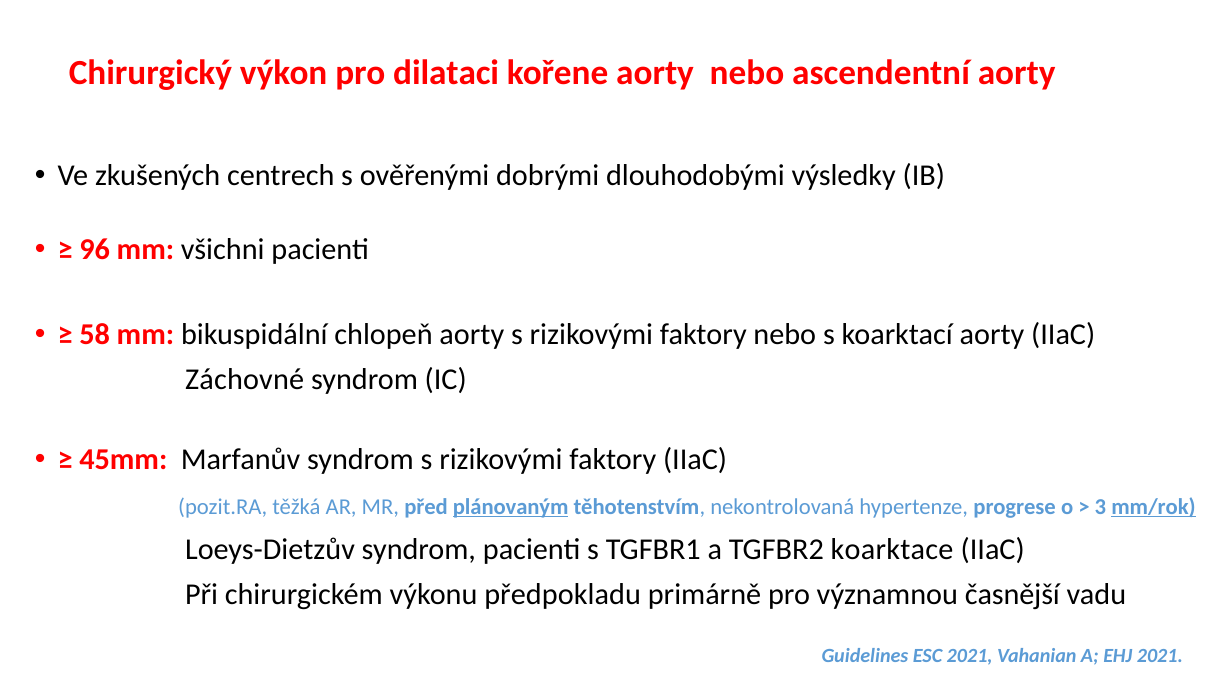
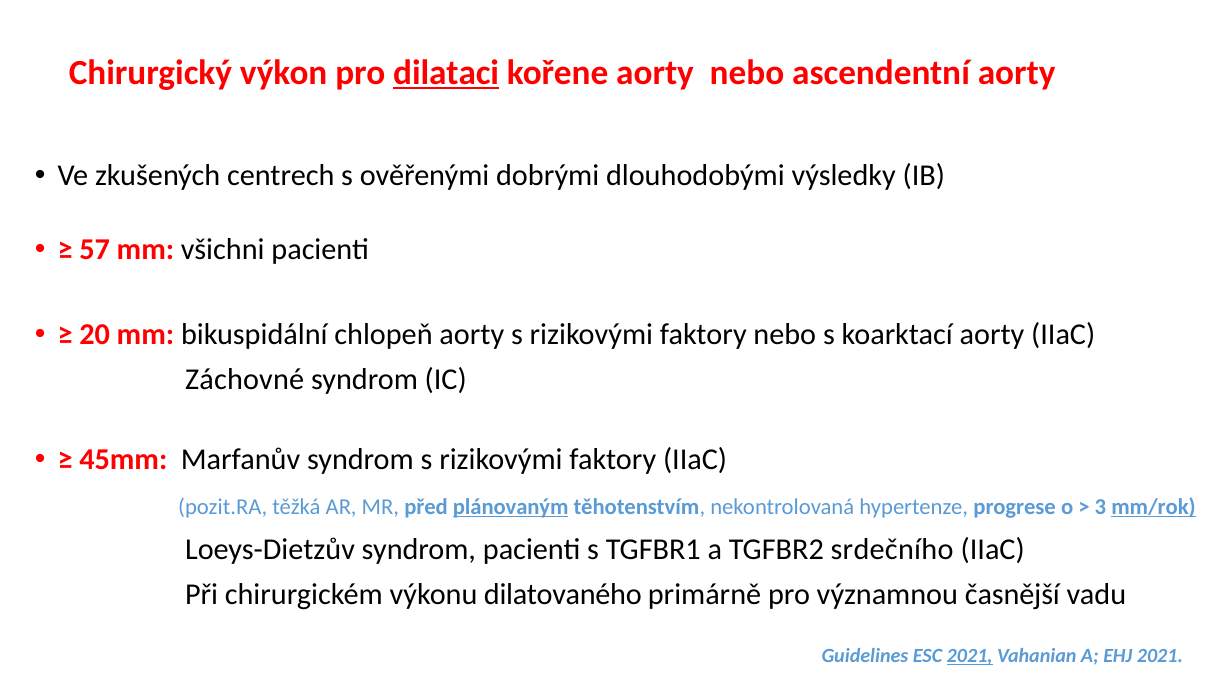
dilataci underline: none -> present (446, 73)
96: 96 -> 57 (95, 250)
58: 58 -> 20 (95, 335)
koarktace: koarktace -> srdečního (892, 550)
předpokladu: předpokladu -> dilatovaného (563, 595)
2021 underline: none -> present (970, 656)
